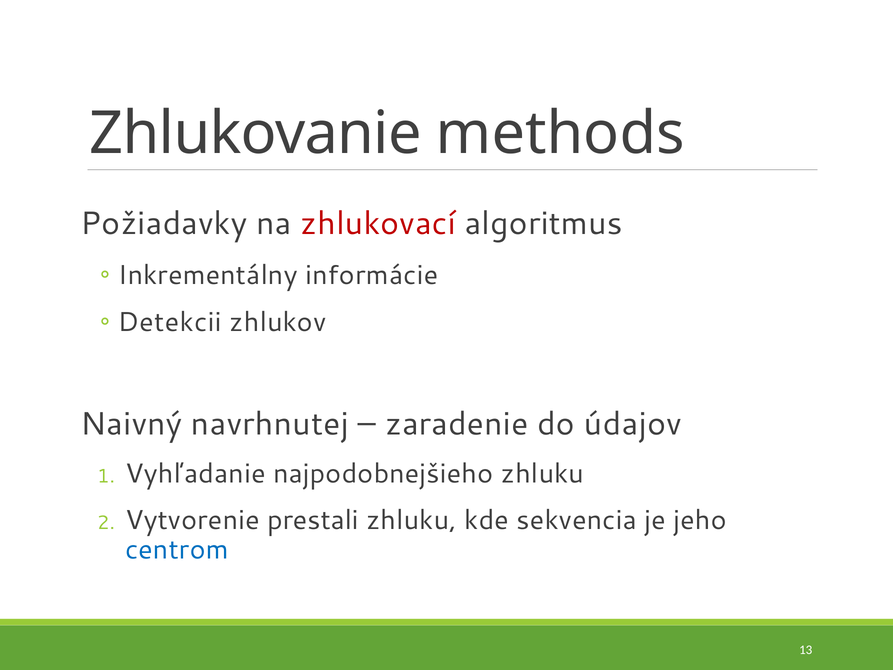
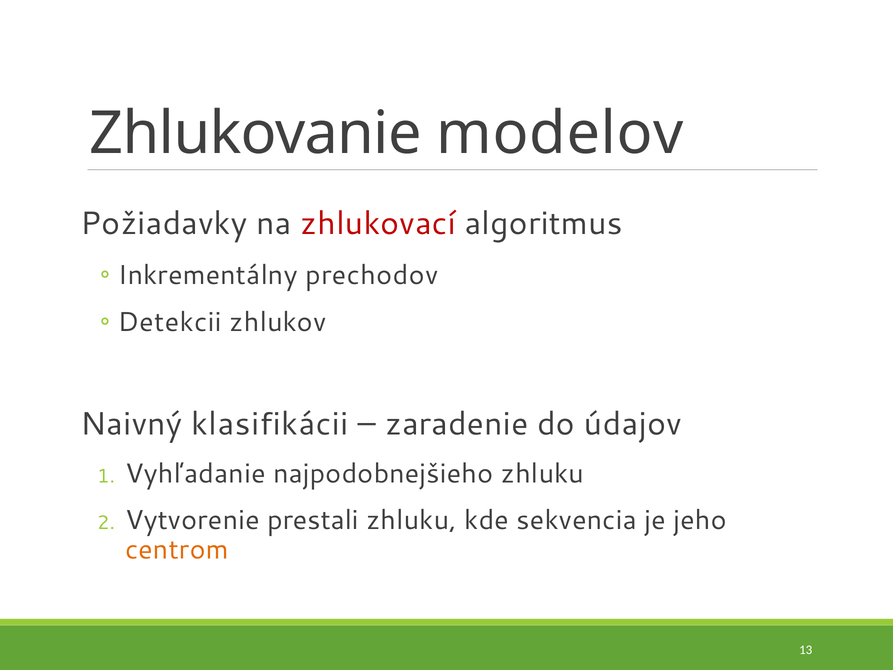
methods: methods -> modelov (560, 133)
informácie: informácie -> prechodov (372, 275)
navrhnutej: navrhnutej -> klasifikácii (270, 424)
centrom colour: blue -> orange (177, 550)
